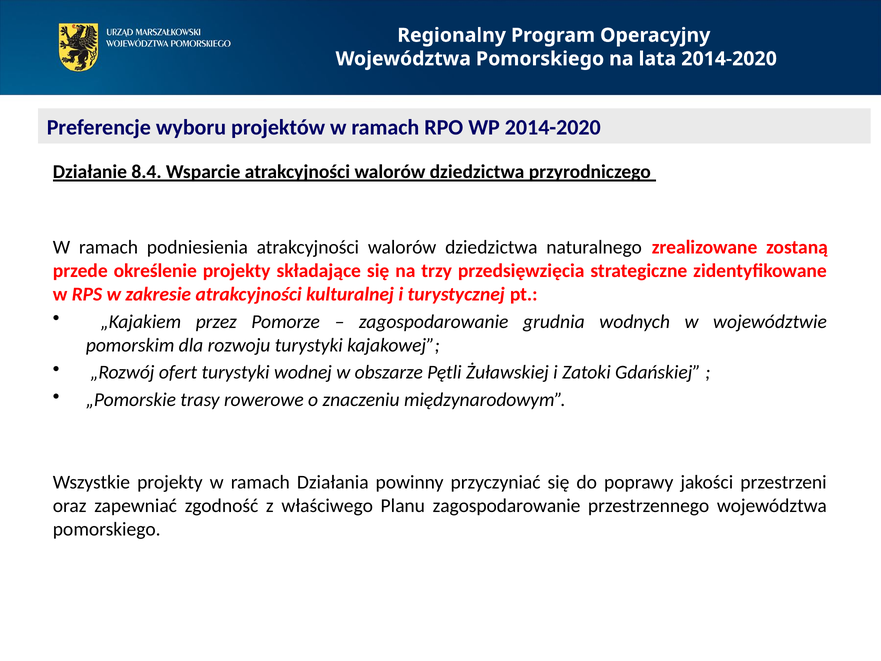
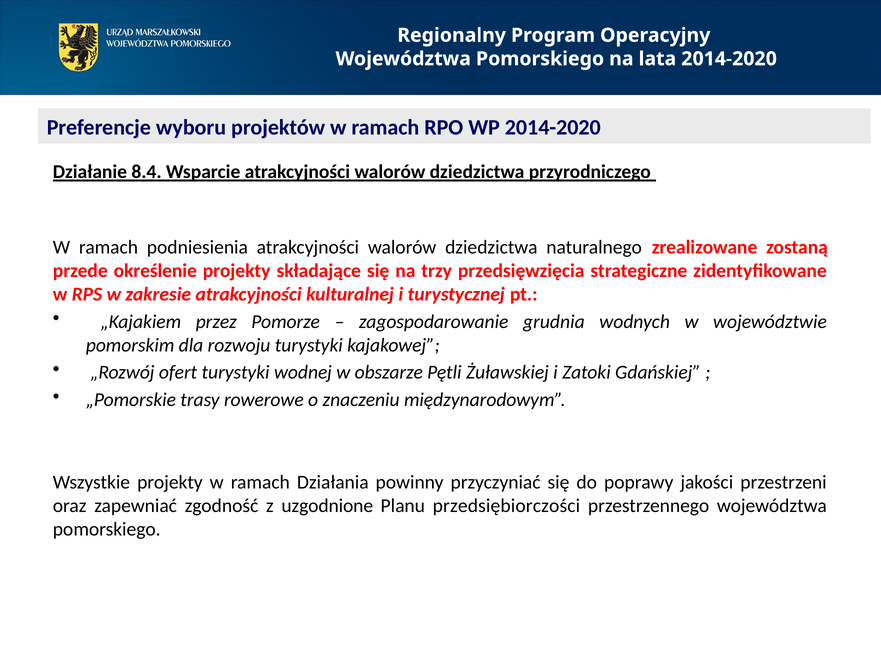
właściwego: właściwego -> uzgodnione (327, 505)
Planu zagospodarowanie: zagospodarowanie -> przedsiębiorczości (506, 505)
